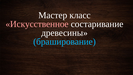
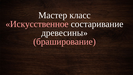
браширование colour: light blue -> pink (65, 42)
